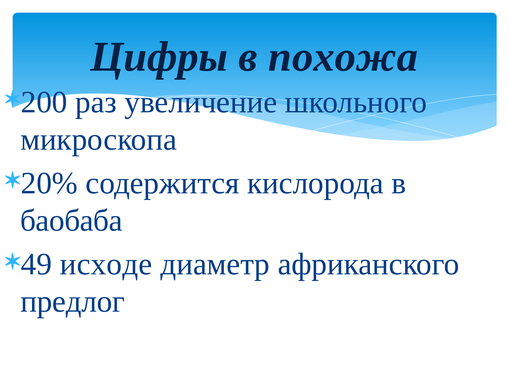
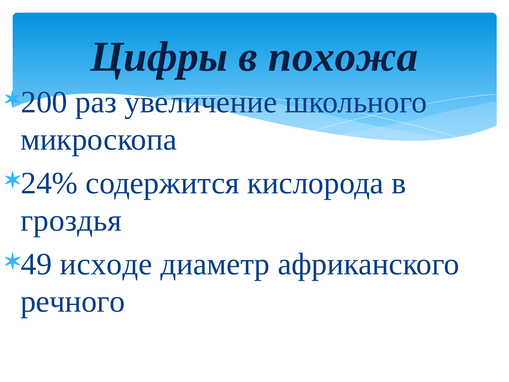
20%: 20% -> 24% (49, 183)
баобаба: баобаба -> гроздья (71, 220)
предлог: предлог -> речного (73, 301)
